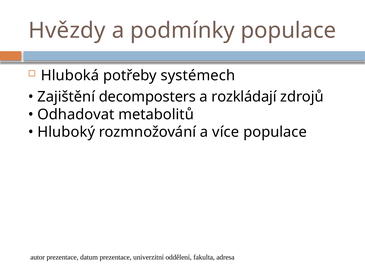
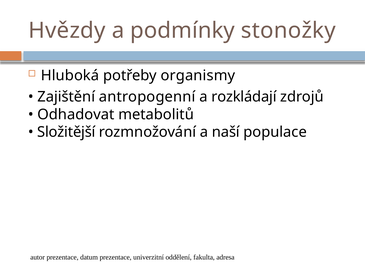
podmínky populace: populace -> stonožky (288, 30)
systémech: systémech -> organismy (198, 76)
decomposters: decomposters -> antropogenní (147, 97)
Hluboký: Hluboký -> Složitější (66, 132)
více: více -> naší (226, 132)
